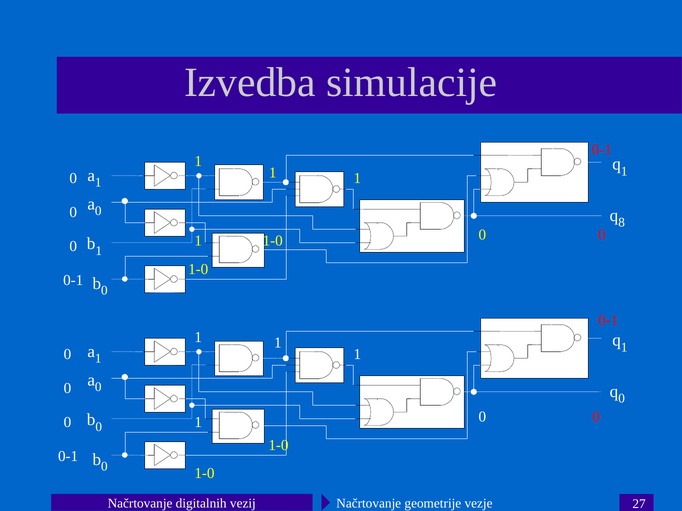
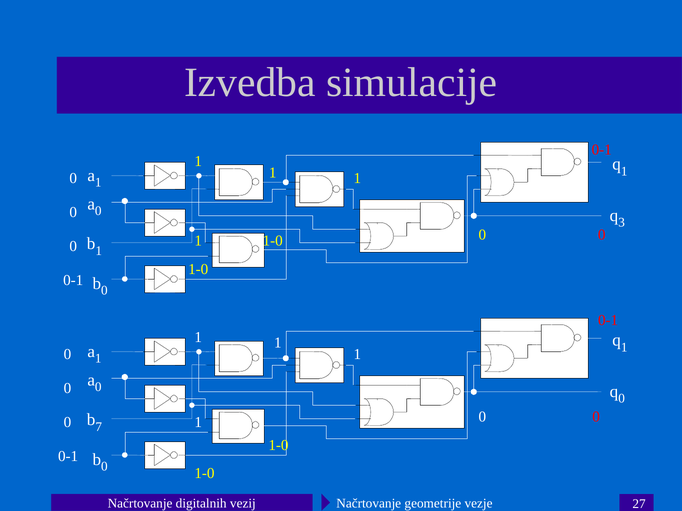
8: 8 -> 3 (622, 223)
0: 0 -> 7 (99, 427)
